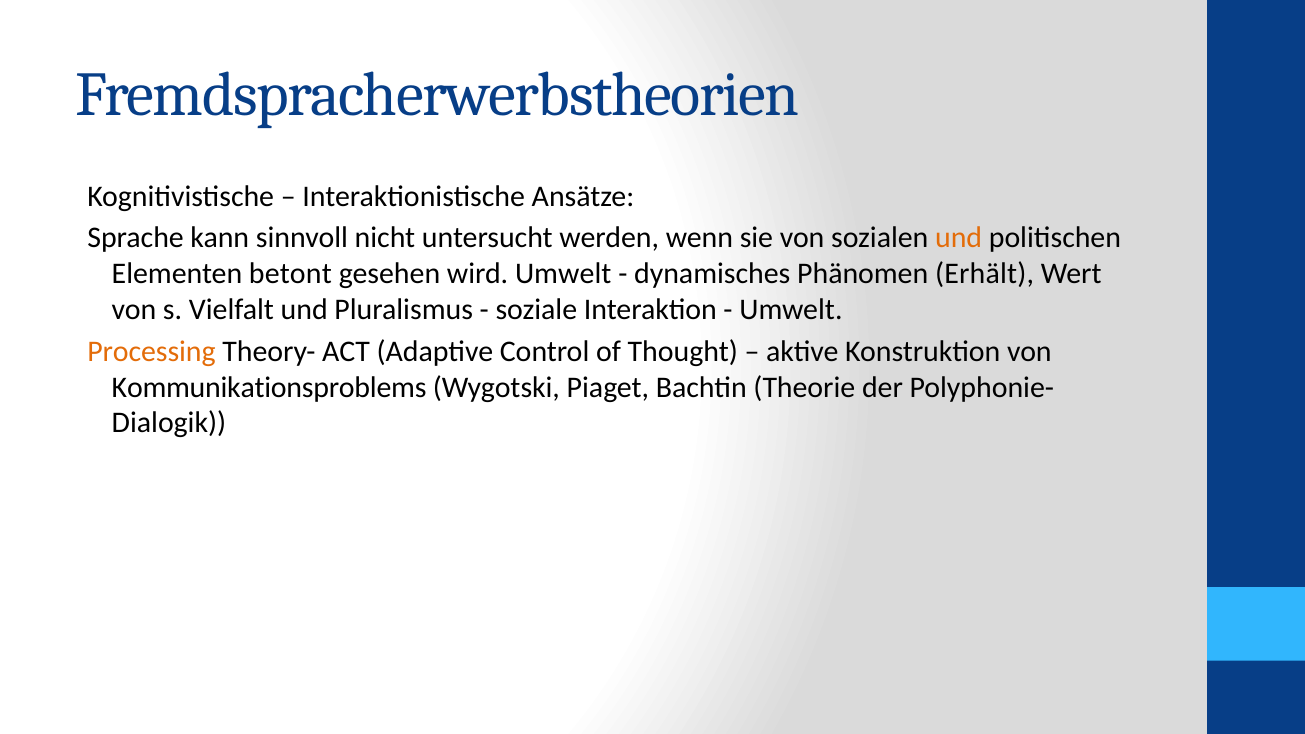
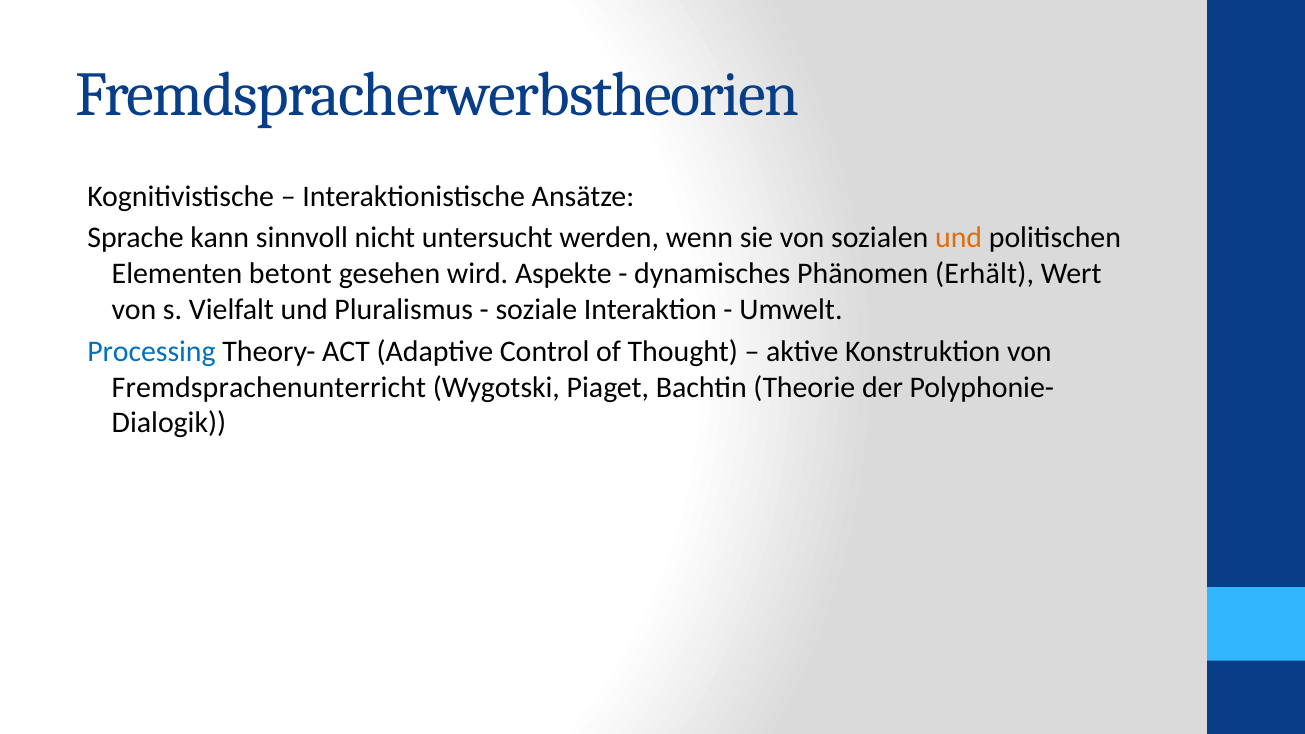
wird Umwelt: Umwelt -> Aspekte (563, 274)
Processing colour: orange -> blue (151, 351)
Kommunikationsproblems: Kommunikationsproblems -> Fremdsprachenunterricht (269, 387)
